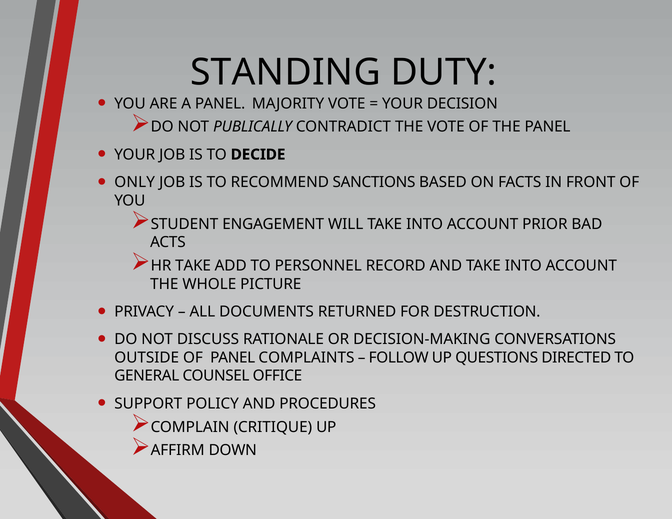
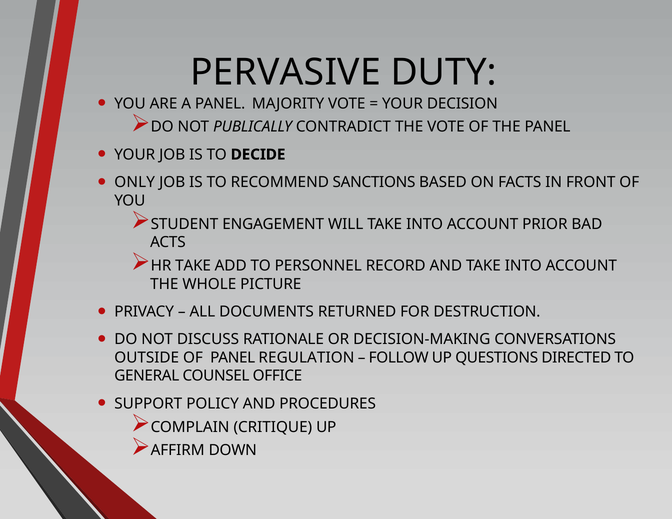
STANDING: STANDING -> PERVASIVE (285, 72)
COMPLAINTS: COMPLAINTS -> REGULATION (306, 358)
